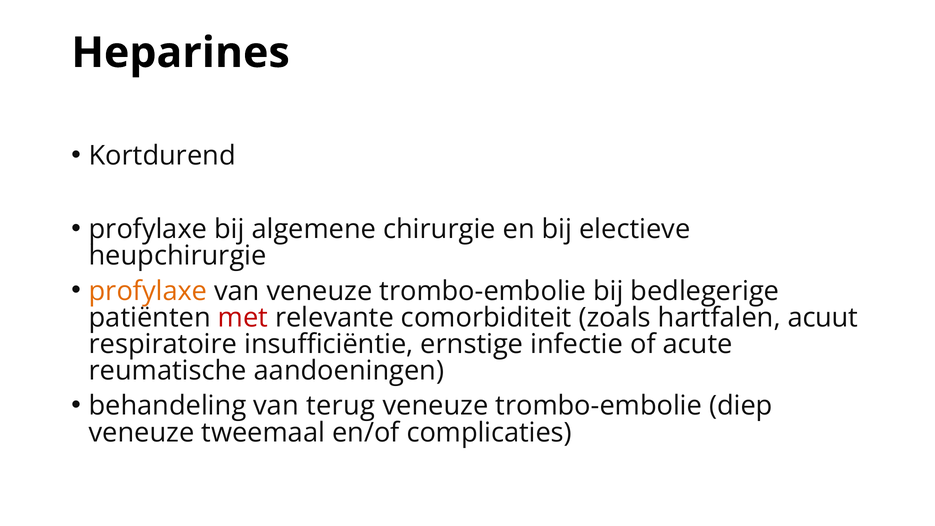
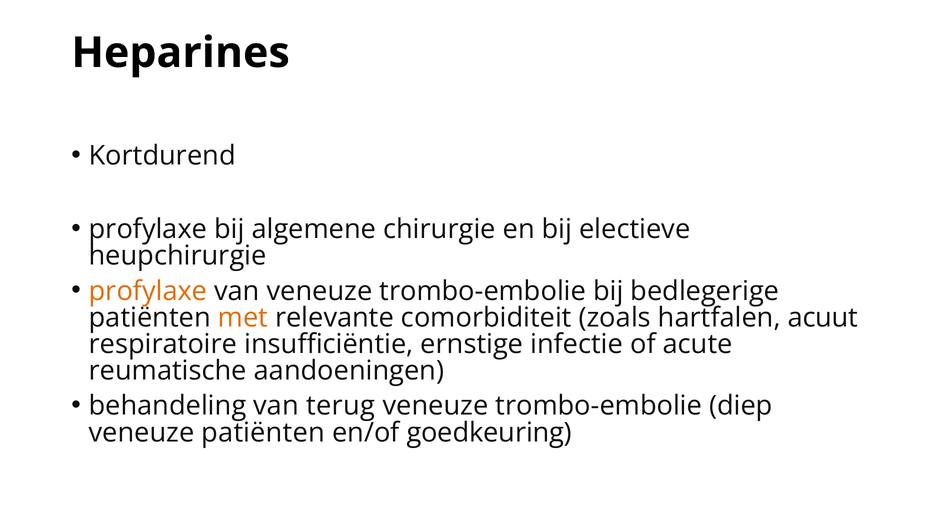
met colour: red -> orange (243, 318)
veneuze tweemaal: tweemaal -> patiënten (263, 432)
complicaties: complicaties -> goedkeuring (489, 432)
